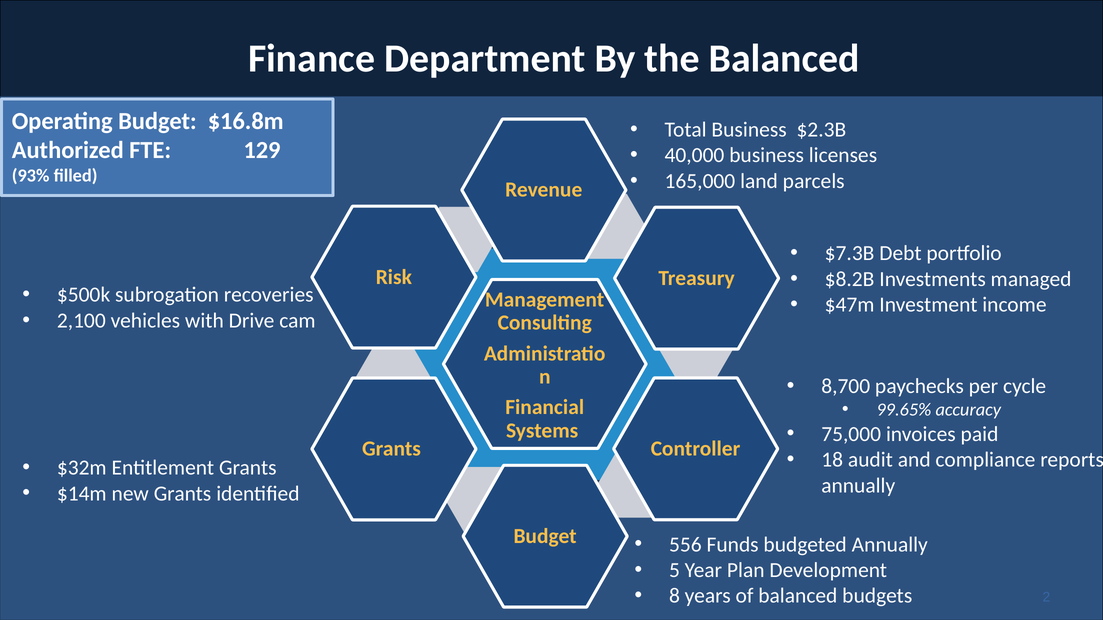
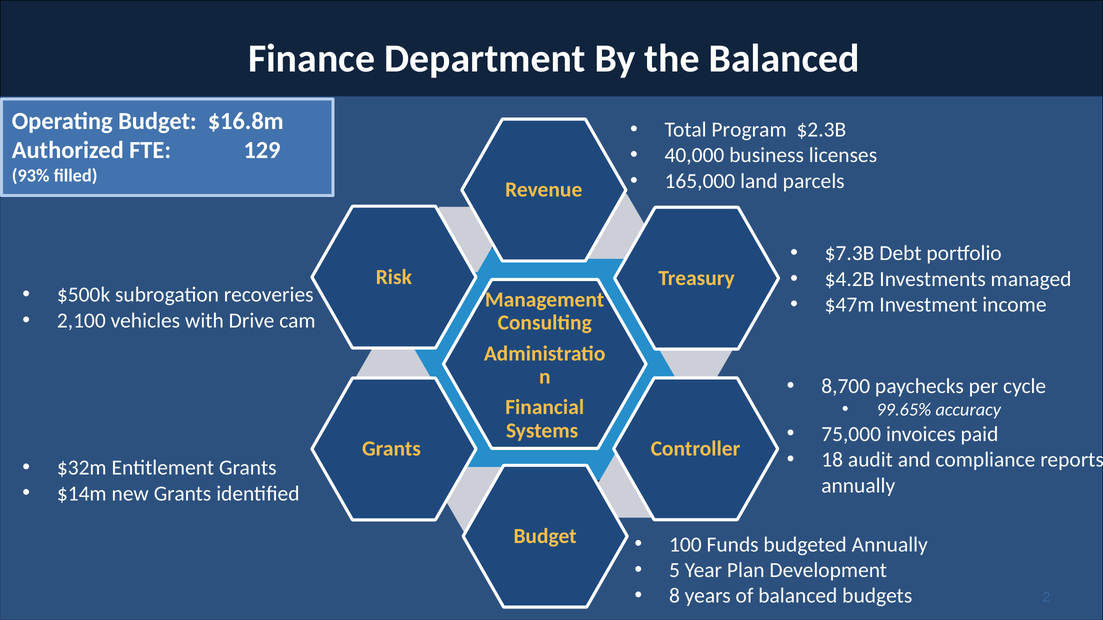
Total Business: Business -> Program (749, 130)
$8.2B: $8.2B -> $4.2B (850, 279)
556: 556 -> 100 (685, 545)
